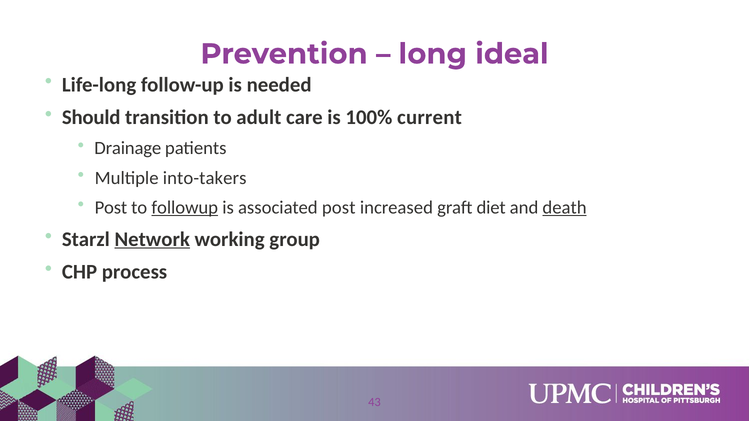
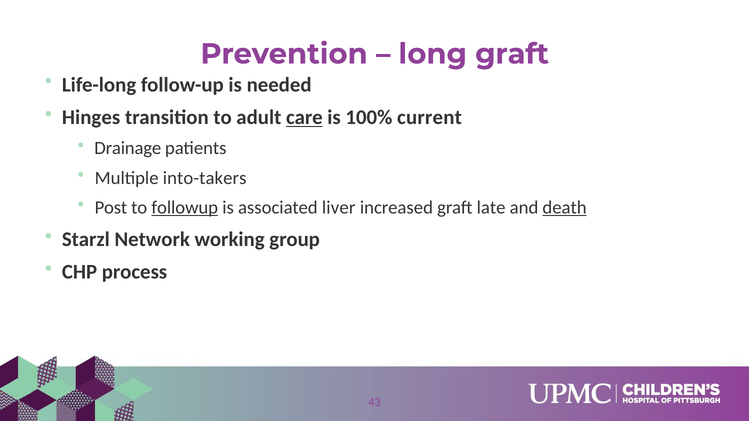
long ideal: ideal -> graft (512, 54)
Should: Should -> Hinges (91, 118)
care underline: none -> present (304, 118)
associated post: post -> liver (339, 208)
diet: diet -> late (491, 208)
Network underline: present -> none (152, 239)
